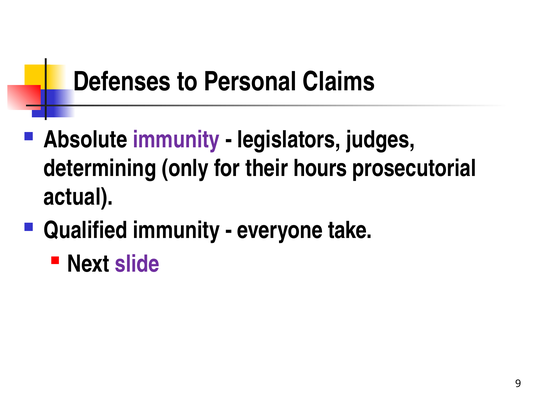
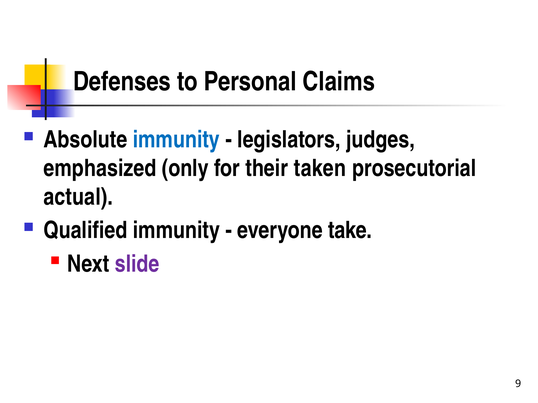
immunity colour: purple -> blue (176, 140)
determining: determining -> emphasized (100, 168)
hours: hours -> taken (320, 168)
